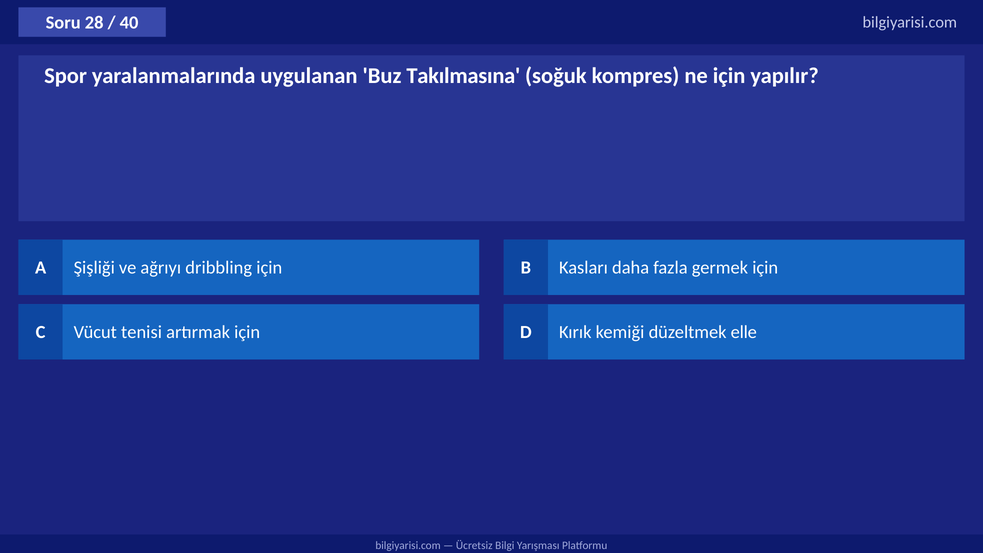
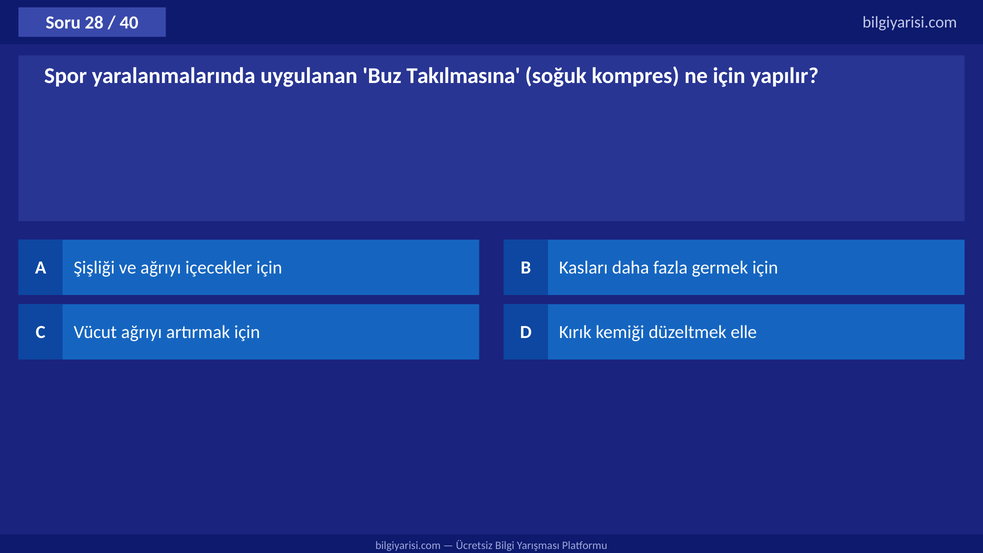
dribbling: dribbling -> içecekler (219, 268)
Vücut tenisi: tenisi -> ağrıyı (142, 332)
